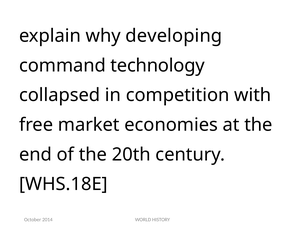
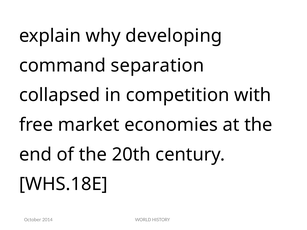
technology: technology -> separation (157, 66)
